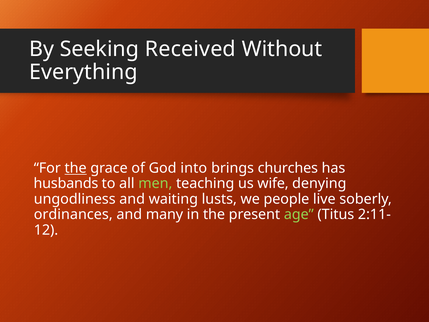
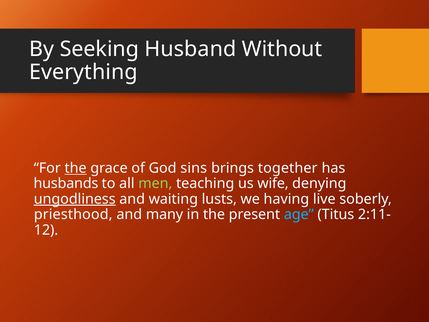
Received: Received -> Husband (190, 49)
into: into -> sins (194, 168)
churches: churches -> together (288, 168)
ungodliness underline: none -> present (75, 199)
people: people -> having (286, 199)
ordinances: ordinances -> priesthood (73, 214)
age colour: light green -> light blue (299, 214)
